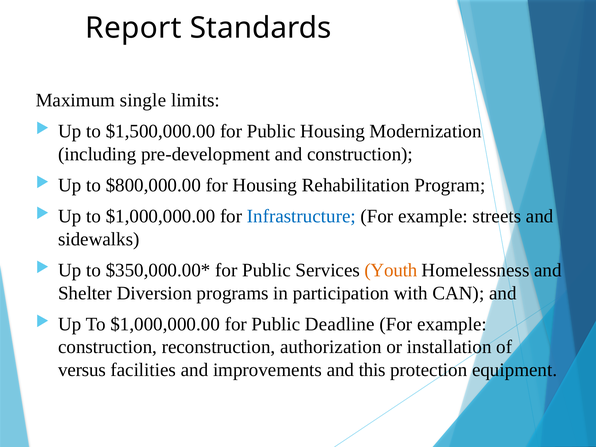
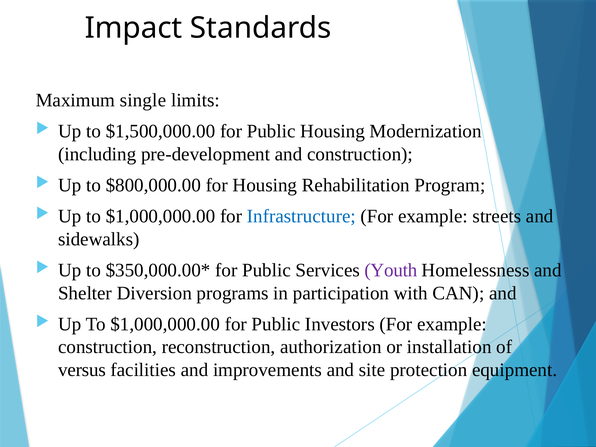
Report: Report -> Impact (134, 28)
Youth colour: orange -> purple (391, 270)
Deadline: Deadline -> Investors (340, 324)
this: this -> site (372, 370)
